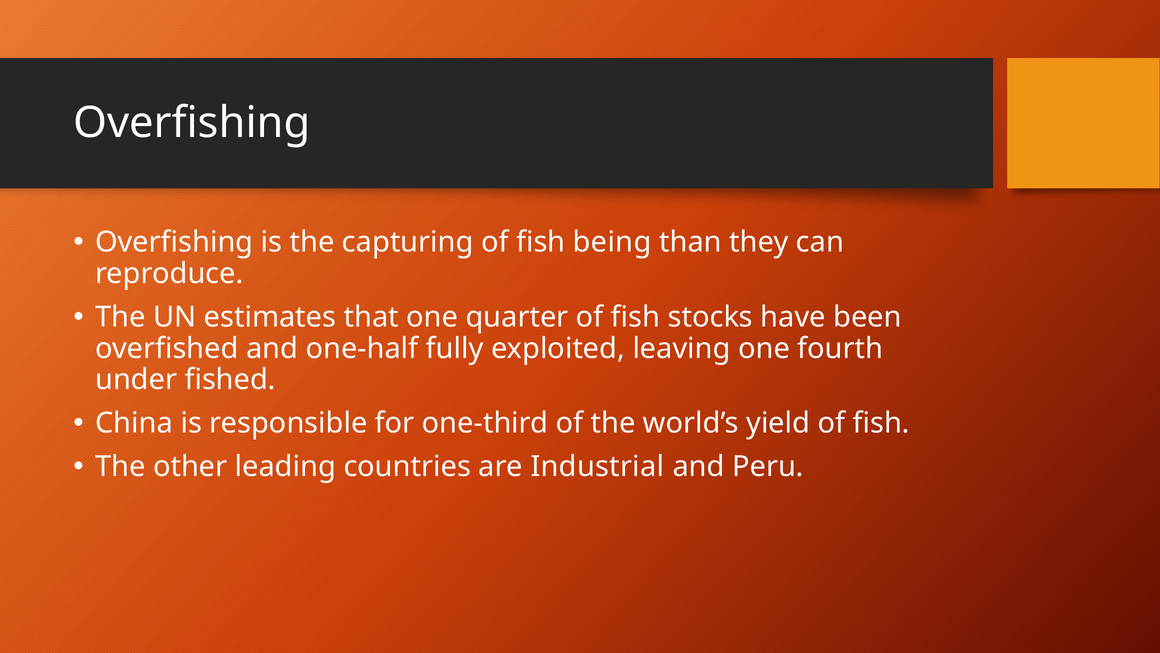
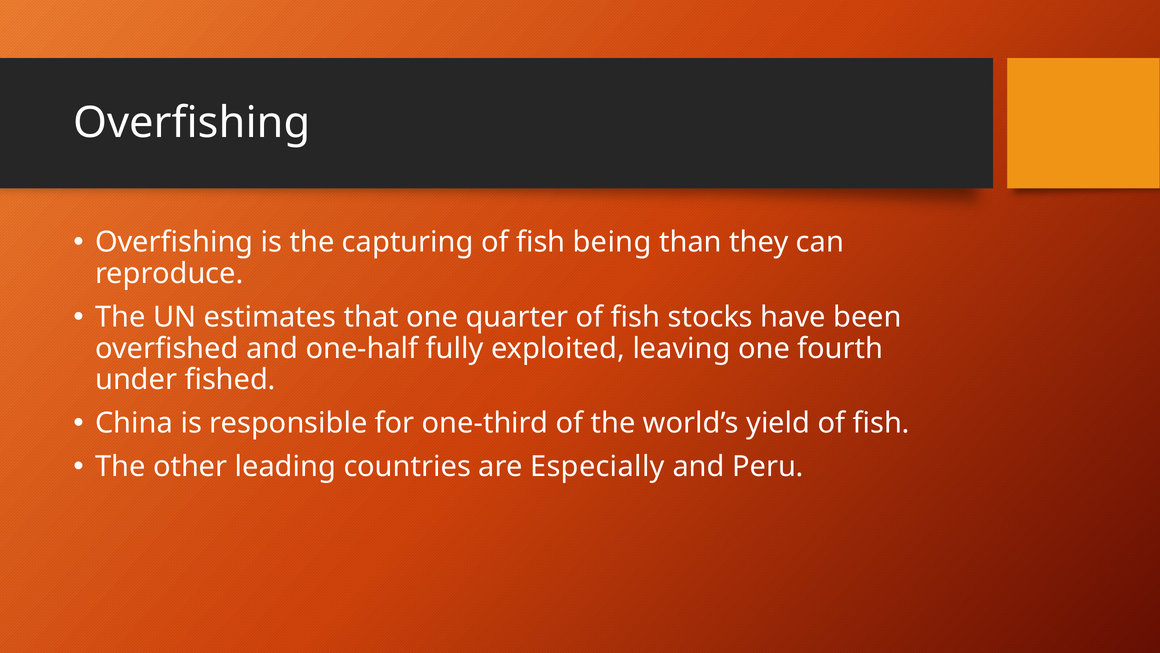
Industrial: Industrial -> Especially (597, 466)
